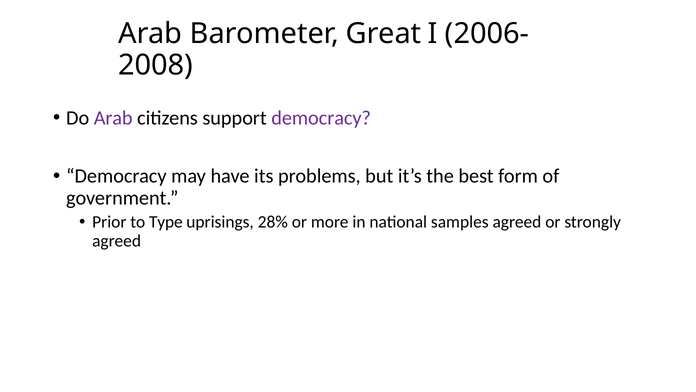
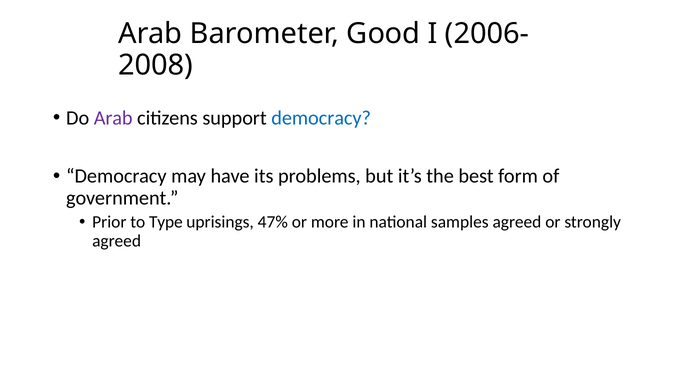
Great: Great -> Good (383, 34)
democracy colour: purple -> blue (321, 118)
28%: 28% -> 47% (273, 222)
